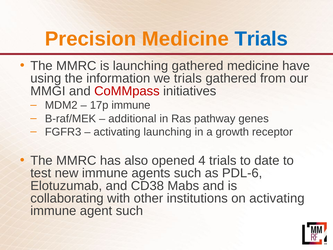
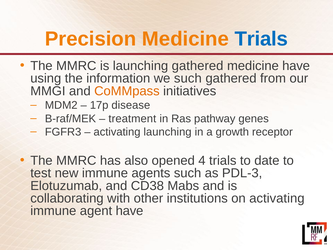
we trials: trials -> such (188, 78)
CoMMpass colour: red -> orange (127, 91)
17p immune: immune -> disease (131, 105)
additional: additional -> treatment (132, 118)
PDL-6: PDL-6 -> PDL-3 (242, 173)
agent such: such -> have (129, 211)
